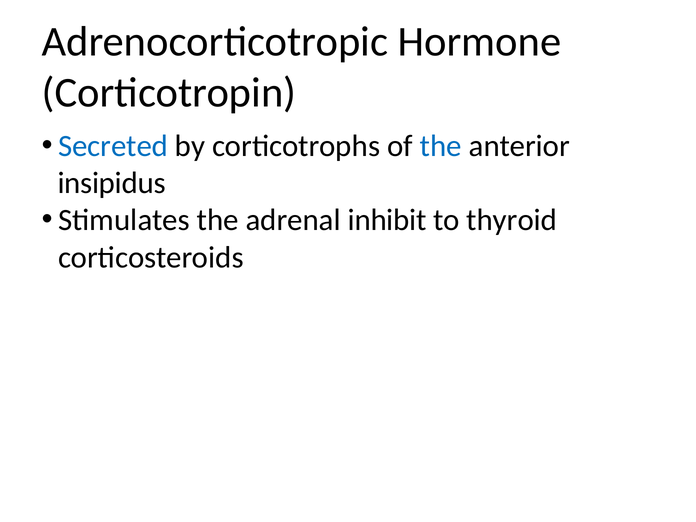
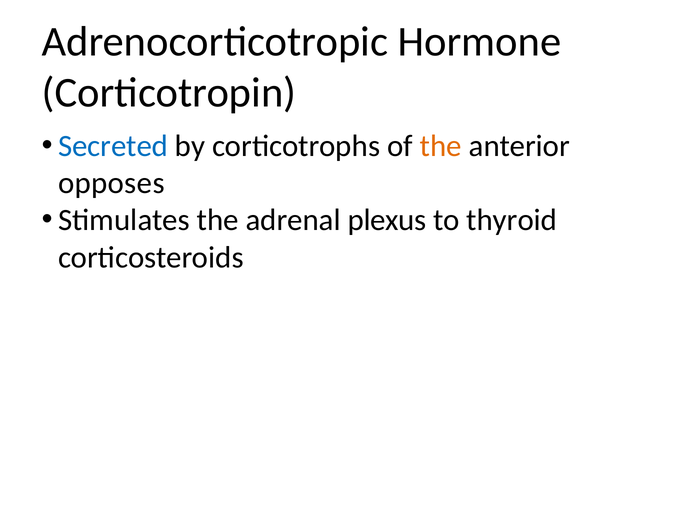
the colour: blue -> orange (441, 146)
insipidus: insipidus -> opposes (111, 183)
inhibit: inhibit -> plexus (387, 220)
